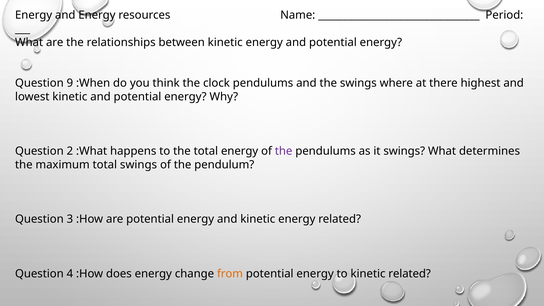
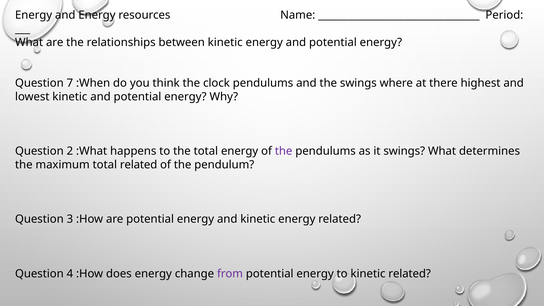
9: 9 -> 7 (70, 83)
total swings: swings -> related (139, 165)
from colour: orange -> purple (230, 274)
